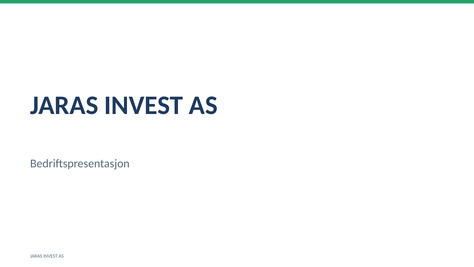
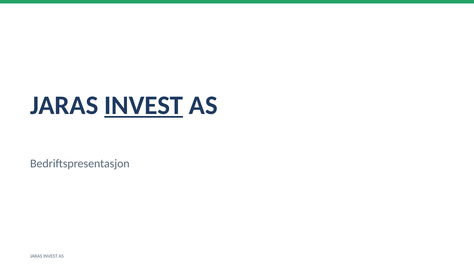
INVEST underline: none -> present (144, 105)
